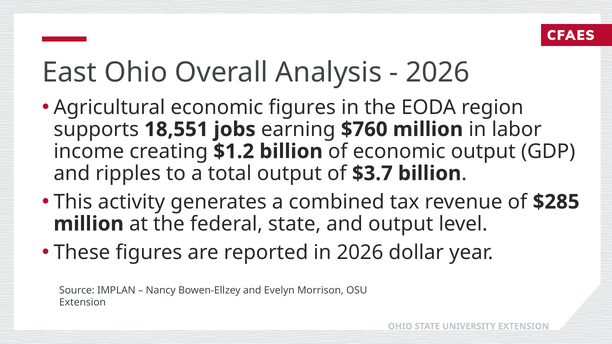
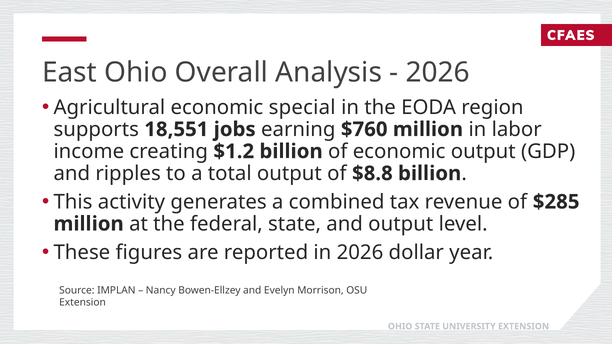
economic figures: figures -> special (302, 107)
$3.7: $3.7 -> $8.8 (372, 174)
